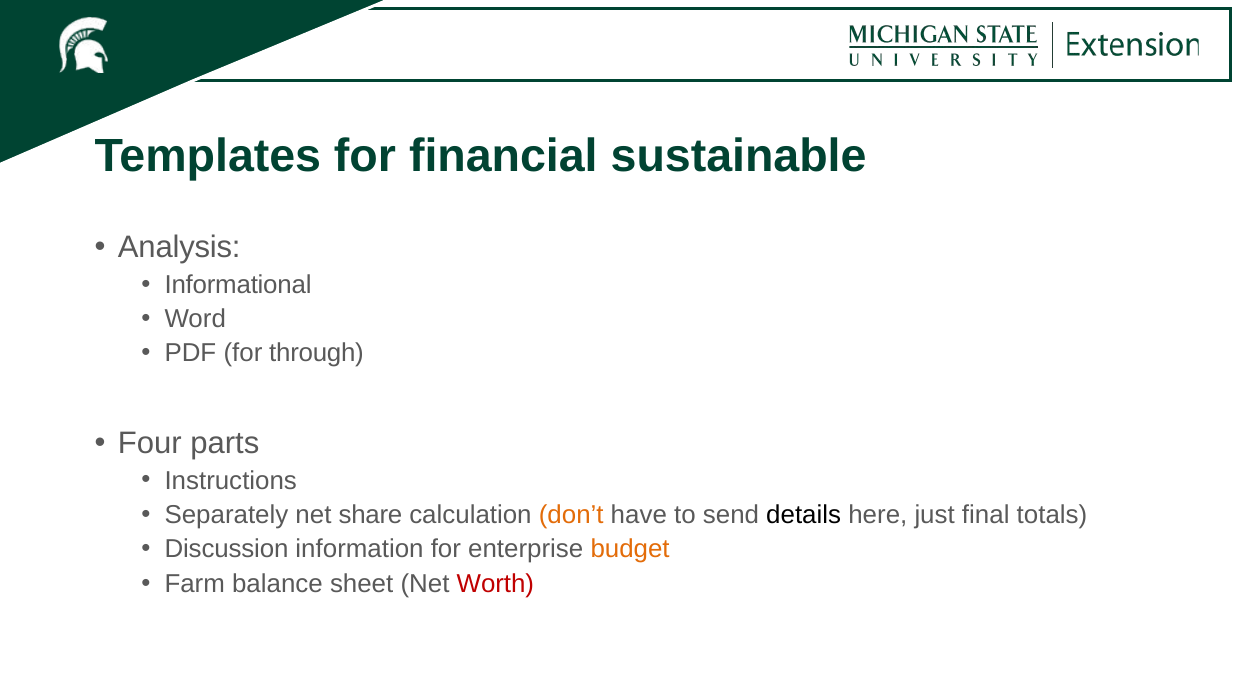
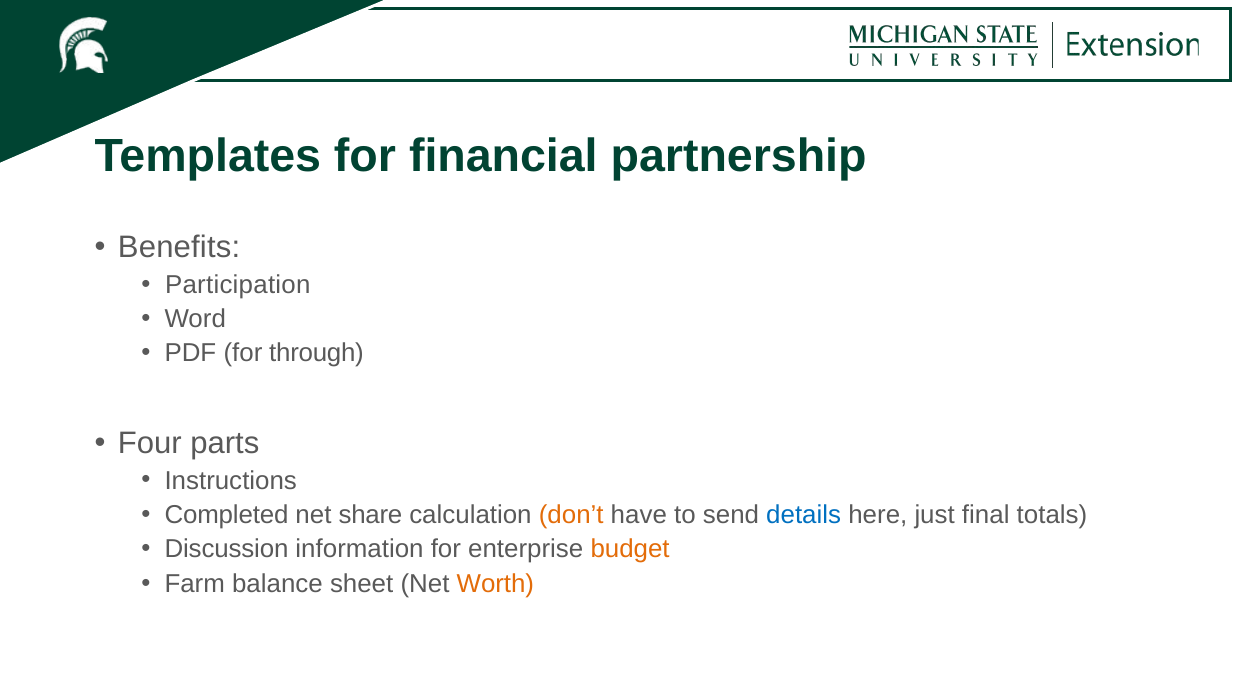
sustainable: sustainable -> partnership (739, 156)
Analysis: Analysis -> Benefits (179, 248)
Informational: Informational -> Participation (238, 285)
Separately: Separately -> Completed (227, 515)
details colour: black -> blue (804, 515)
Worth colour: red -> orange (495, 584)
